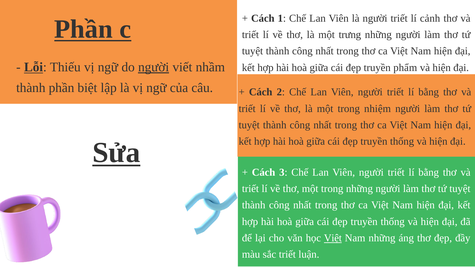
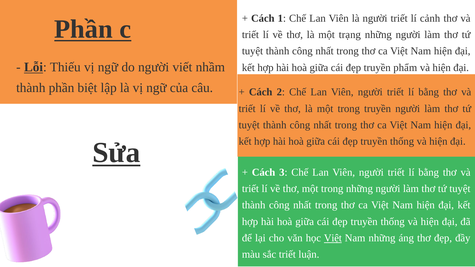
trưng: trưng -> trạng (350, 35)
người underline: present -> none (154, 67)
trong nhiệm: nhiệm -> truyền (378, 109)
